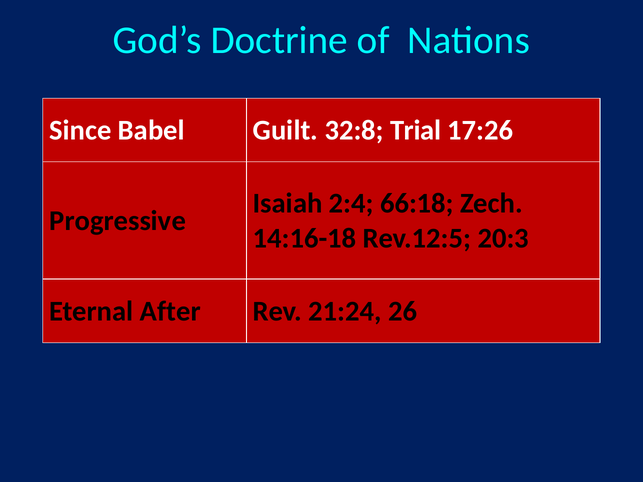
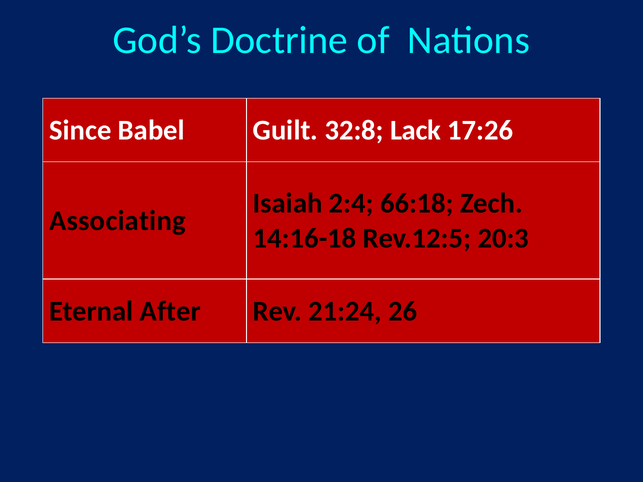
Trial: Trial -> Lack (416, 130)
Progressive: Progressive -> Associating (117, 221)
